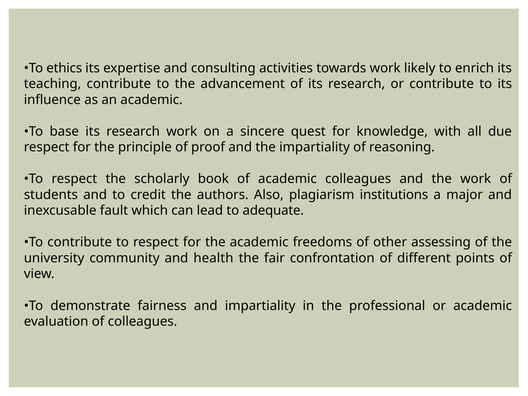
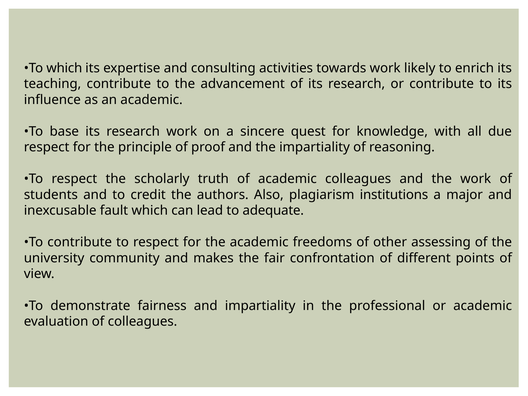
To ethics: ethics -> which (64, 68)
book: book -> truth (213, 179)
health: health -> makes (214, 258)
